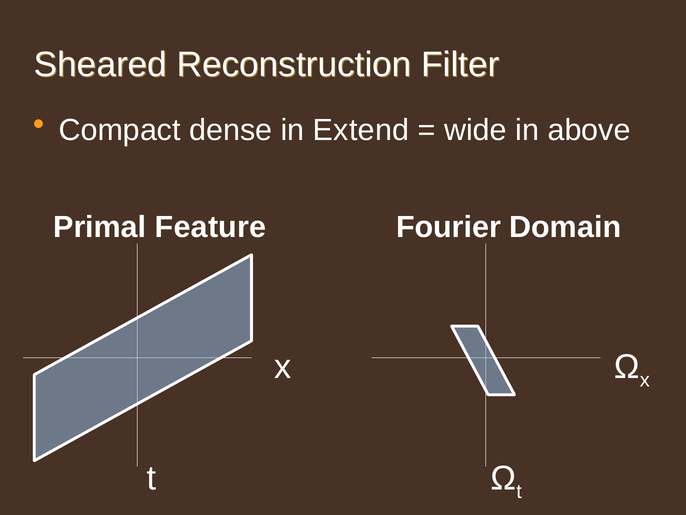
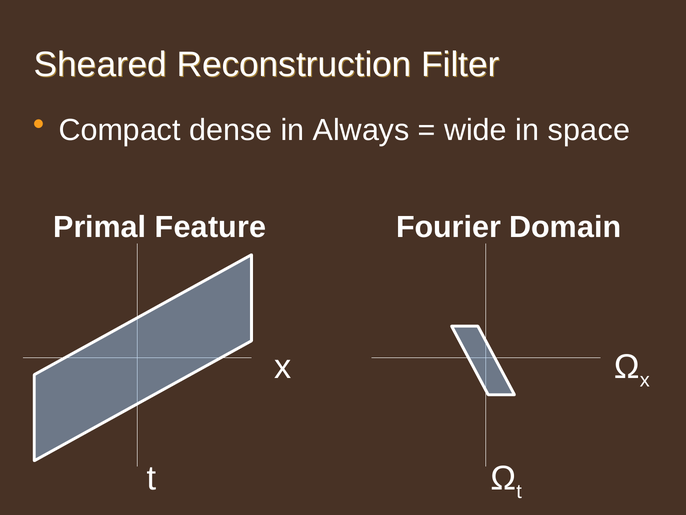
Extend: Extend -> Always (361, 130)
above: above -> space (589, 130)
